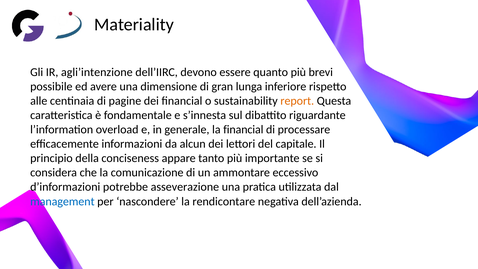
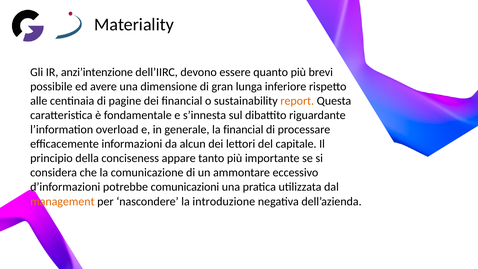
agli’intenzione: agli’intenzione -> anzi’intenzione (97, 72)
asseverazione: asseverazione -> comunicazioni (185, 187)
management colour: blue -> orange (62, 201)
rendicontare: rendicontare -> introduzione (224, 201)
